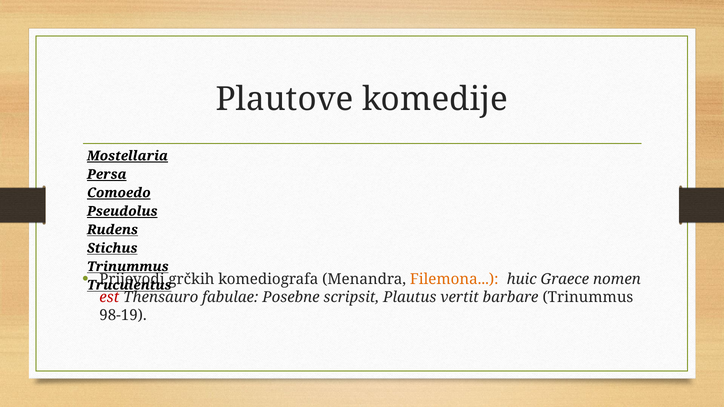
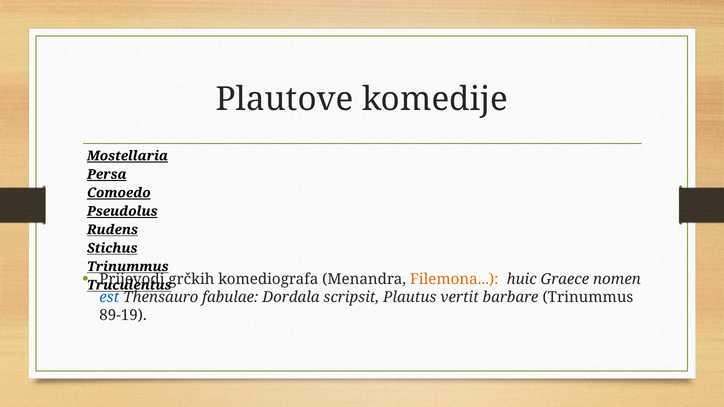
est colour: red -> blue (109, 298)
Posebne: Posebne -> Dordala (291, 298)
98-19: 98-19 -> 89-19 (123, 316)
